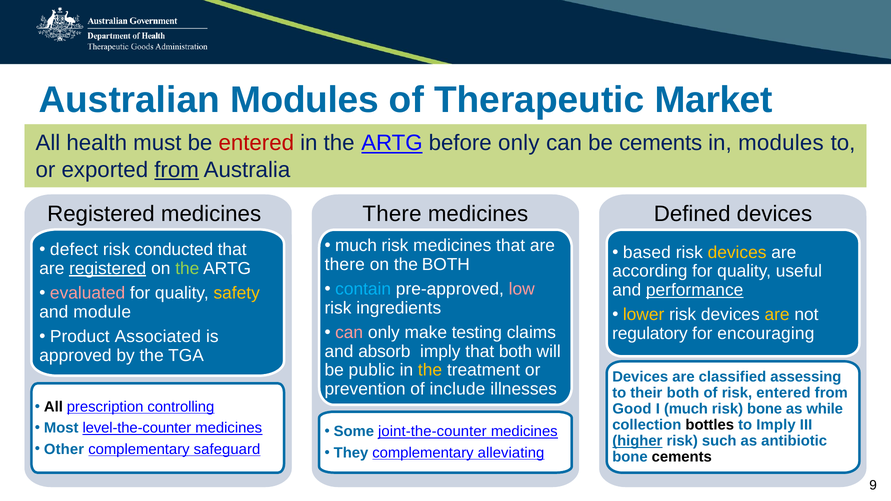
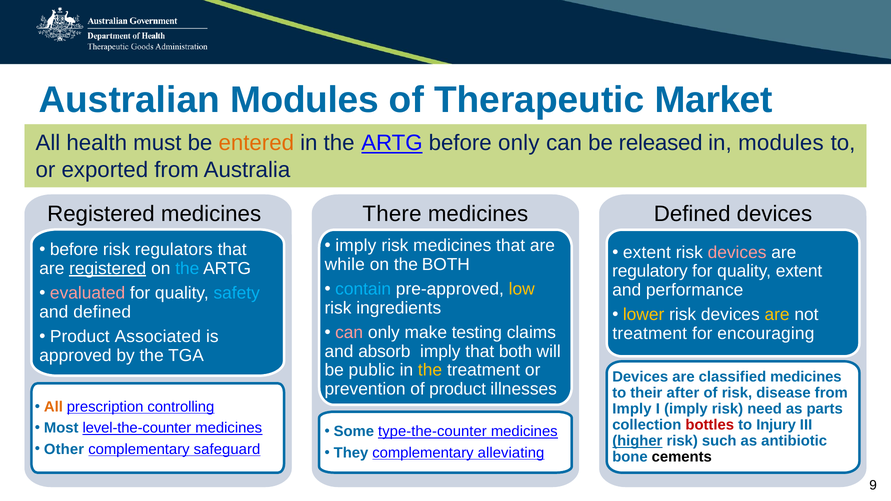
entered colour: red -> orange (256, 143)
be cements: cements -> released (661, 143)
from underline: present -> none (177, 170)
much: much -> imply (356, 246)
defect: defect -> before (74, 250)
conducted: conducted -> regulators (174, 250)
based: based -> extent (647, 253)
devices colour: yellow -> pink (737, 253)
there: there -> while (345, 264)
the colour: light green -> light blue (187, 268)
according: according -> regulatory (650, 271)
quality useful: useful -> extent (799, 271)
low colour: pink -> yellow (522, 289)
performance underline: present -> none (695, 290)
safety colour: yellow -> light blue (237, 293)
and module: module -> defined (102, 312)
regulatory: regulatory -> treatment (650, 334)
classified assessing: assessing -> medicines (806, 377)
of include: include -> product (458, 389)
their both: both -> after (683, 393)
risk entered: entered -> disease (784, 393)
All colour: black -> orange (53, 407)
Good: Good -> Imply (632, 409)
I much: much -> imply (686, 409)
risk bone: bone -> need (765, 409)
while: while -> parts (825, 409)
bottles colour: black -> red (710, 425)
to Imply: Imply -> Injury (776, 425)
joint-the-counter: joint-the-counter -> type-the-counter (432, 432)
